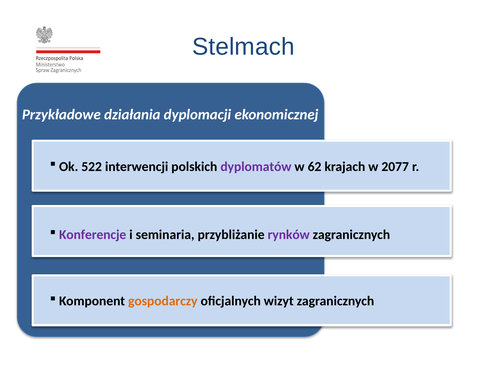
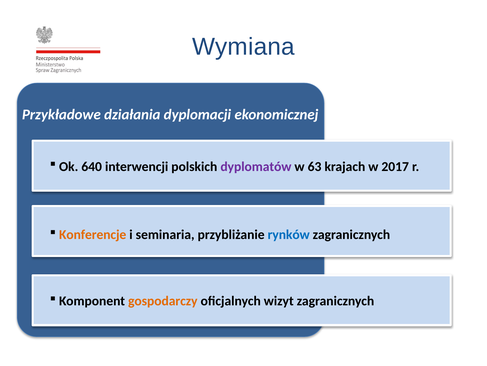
Stelmach: Stelmach -> Wymiana (243, 47)
522: 522 -> 640 (92, 166)
62: 62 -> 63 (315, 166)
2077: 2077 -> 2017 (395, 166)
Konferencje colour: purple -> orange (93, 234)
rynków colour: purple -> blue (289, 234)
